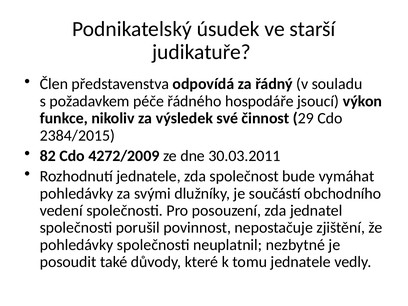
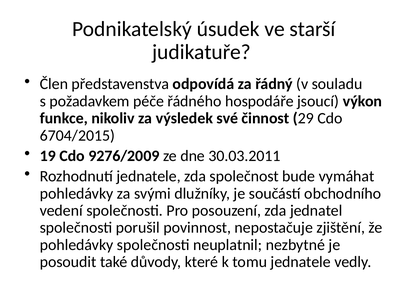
2384/2015: 2384/2015 -> 6704/2015 (77, 135)
82: 82 -> 19 (48, 156)
4272/2009: 4272/2009 -> 9276/2009 (124, 156)
